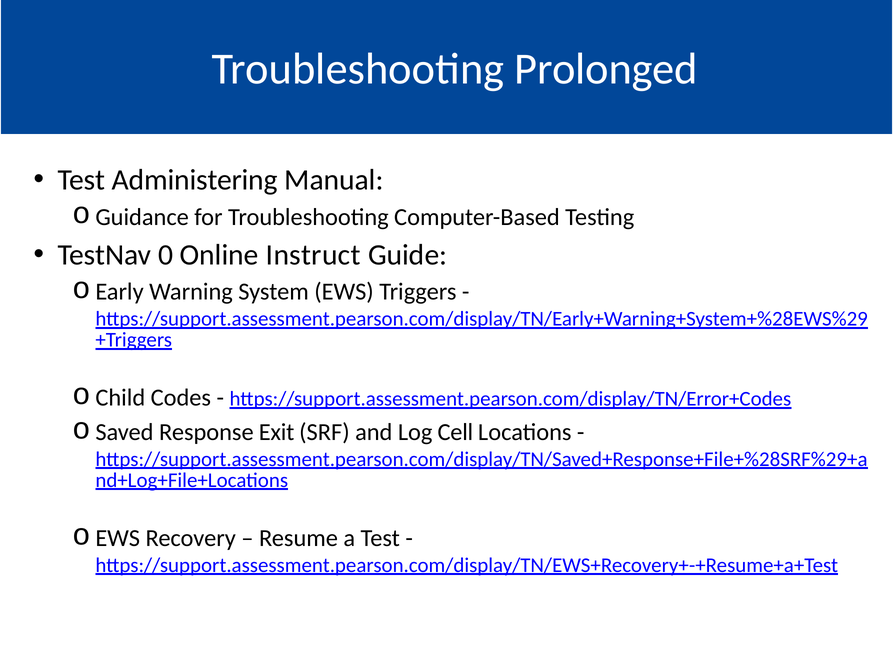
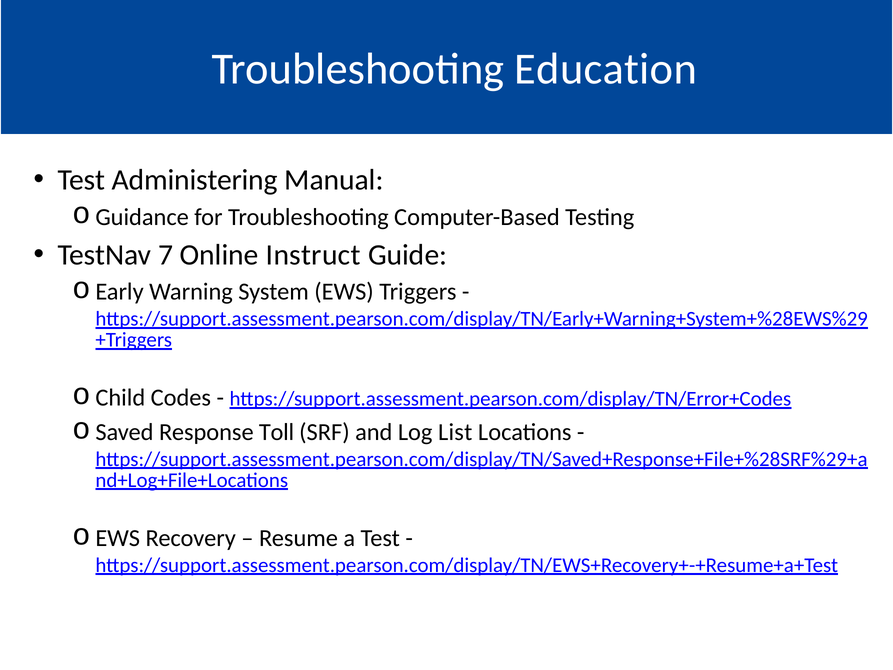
Prolonged: Prolonged -> Education (606, 69)
0: 0 -> 7 (166, 255)
Exit: Exit -> Toll (277, 432)
Cell: Cell -> List (455, 432)
